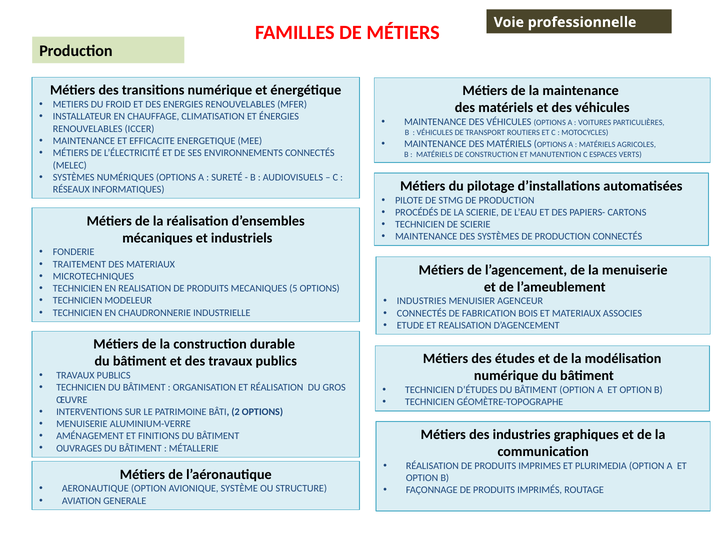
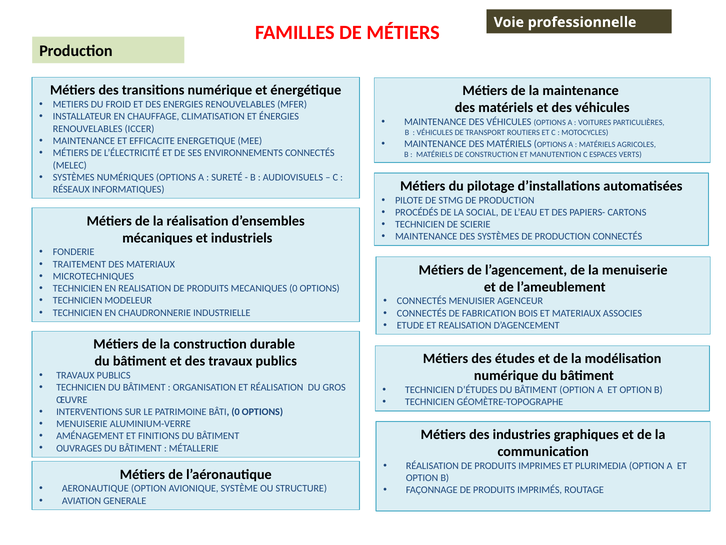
LA SCIERIE: SCIERIE -> SOCIAL (482, 212)
MECANIQUES 5: 5 -> 0 (293, 288)
INDUSTRIES: INDUSTRIES -> CONNECTÉS (422, 301)
BÂTI 2: 2 -> 0 (236, 411)
